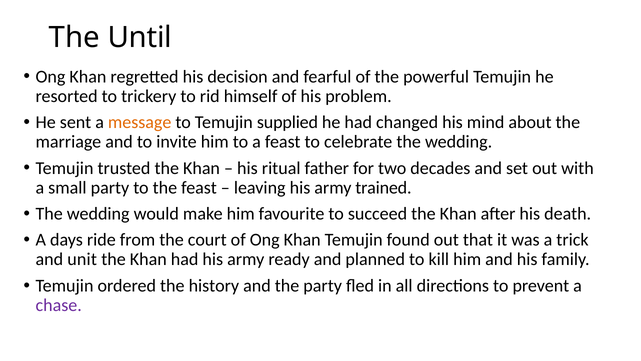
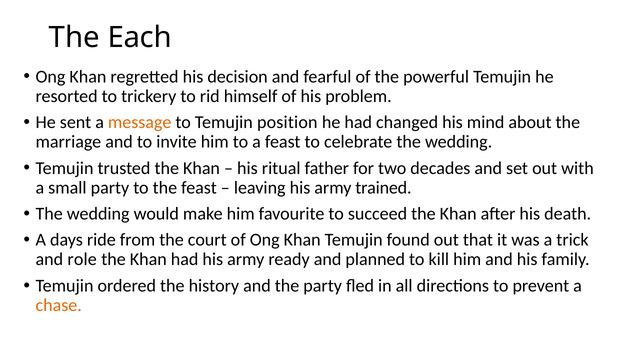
Until: Until -> Each (140, 37)
supplied: supplied -> position (287, 122)
unit: unit -> role (82, 259)
chase colour: purple -> orange (59, 305)
